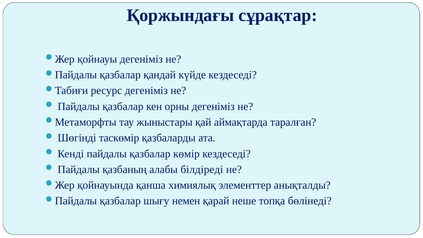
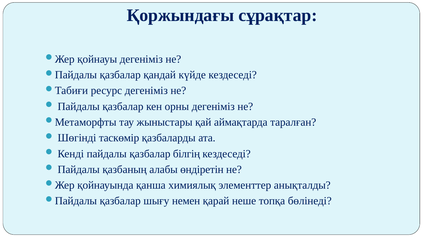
көмір: көмір -> білгің (187, 154)
білдіреді: білдіреді -> өндіретін (202, 169)
